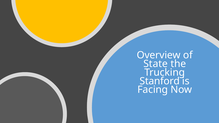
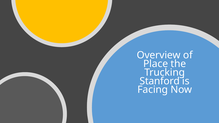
State: State -> Place (156, 64)
